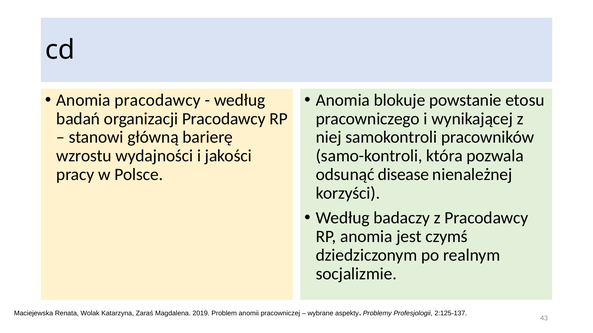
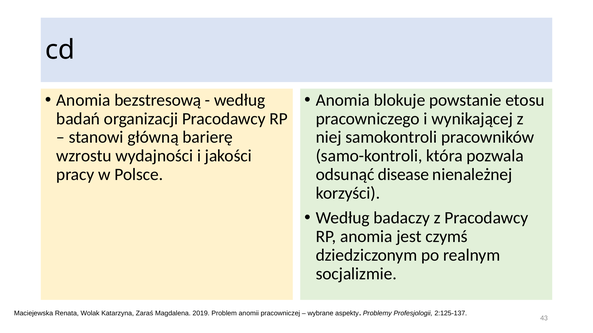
Anomia pracodawcy: pracodawcy -> bezstresową (158, 100)
